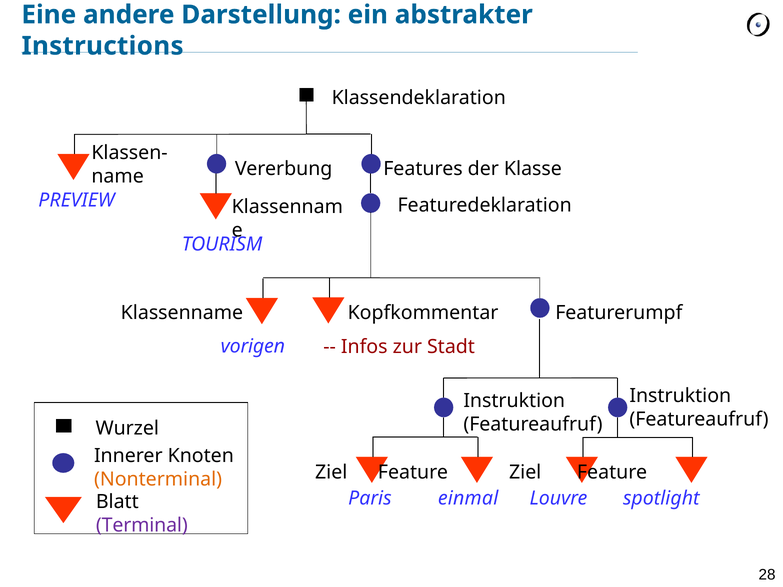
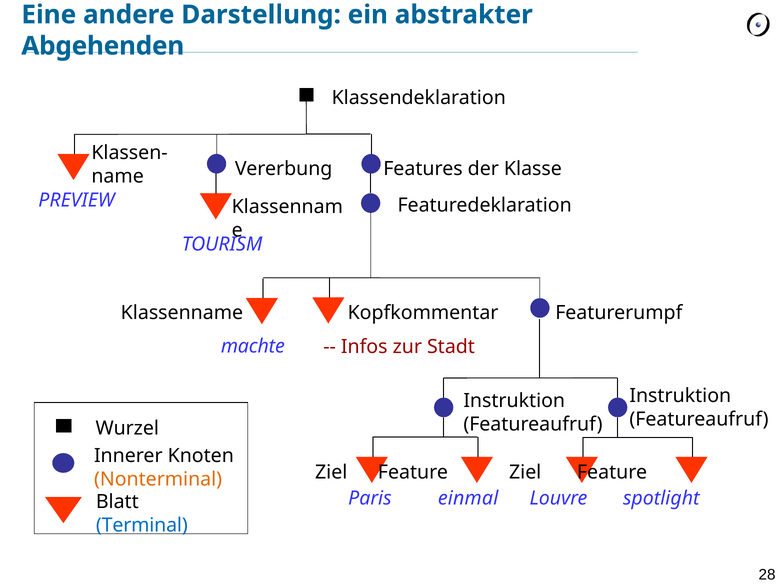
Instructions: Instructions -> Abgehenden (103, 46)
vorigen: vorigen -> machte (253, 346)
Terminal colour: purple -> blue (142, 525)
